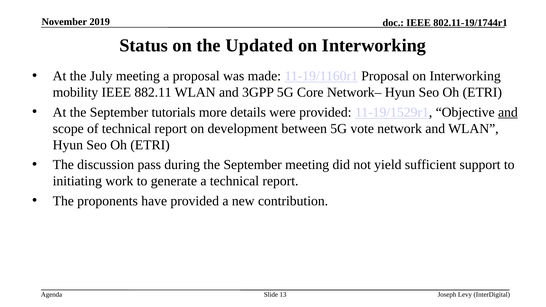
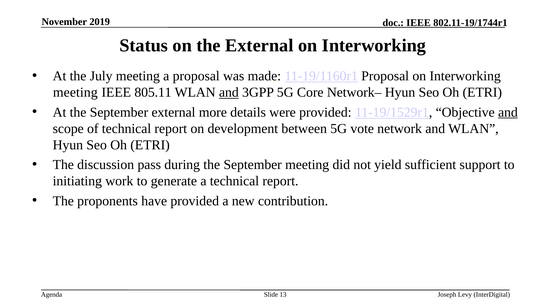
the Updated: Updated -> External (259, 46)
mobility: mobility -> meeting (75, 92)
882.11: 882.11 -> 805.11 (153, 92)
and underline: none -> present (229, 92)
September tutorials: tutorials -> external (173, 112)
